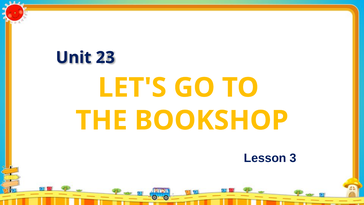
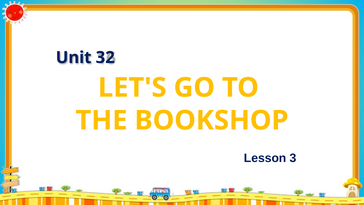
23: 23 -> 32 (105, 57)
